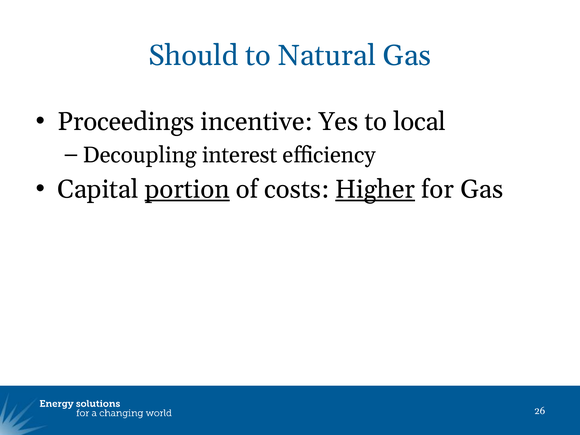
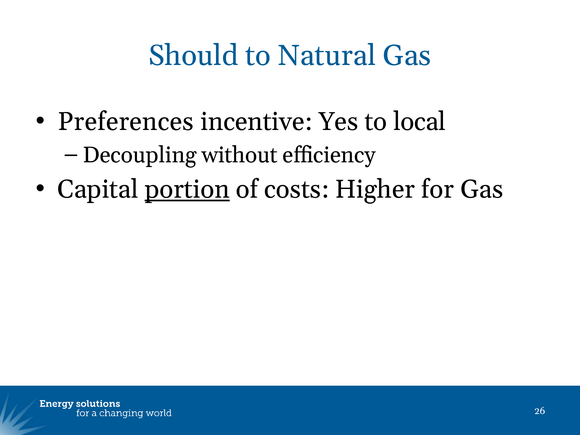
Proceedings: Proceedings -> Preferences (126, 122)
interest: interest -> without (240, 155)
Higher underline: present -> none (375, 189)
